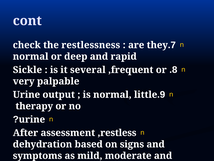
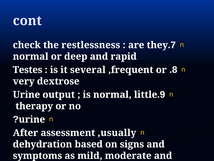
Sickle: Sickle -> Testes (28, 70)
palpable: palpable -> dextrose (58, 81)
,restless: ,restless -> ,usually (117, 132)
